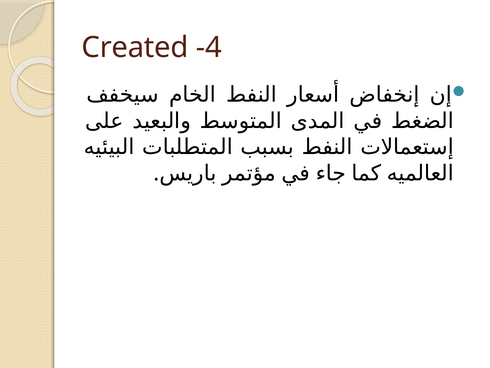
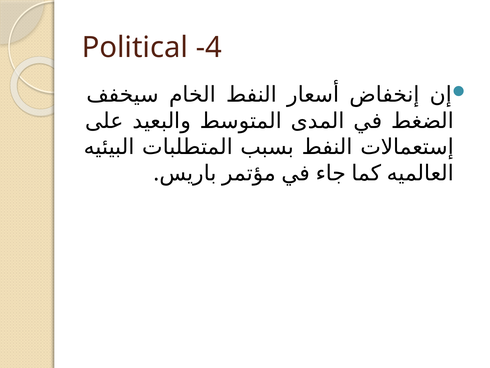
Created: Created -> Political (135, 47)
